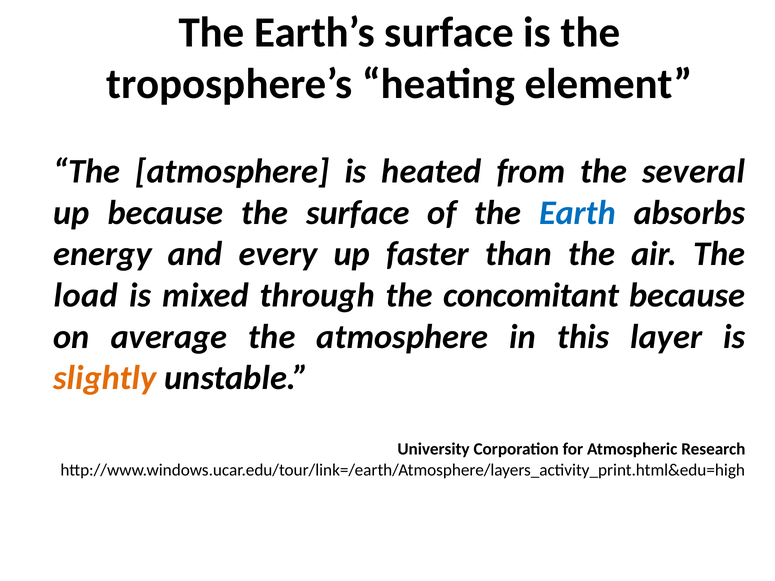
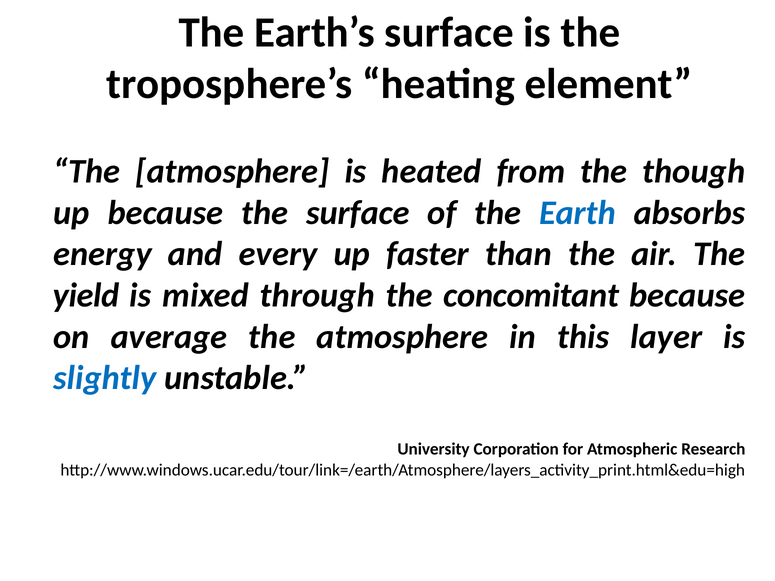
several: several -> though (694, 172)
load: load -> yield (86, 296)
slightly colour: orange -> blue (105, 378)
